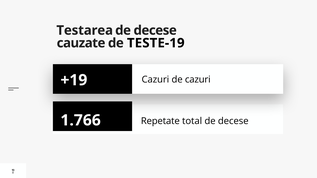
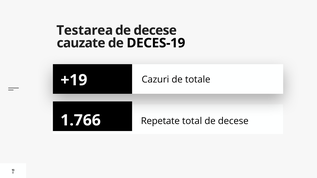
TESTE-19: TESTE-19 -> DECES-19 (156, 43)
de cazuri: cazuri -> totale (198, 80)
